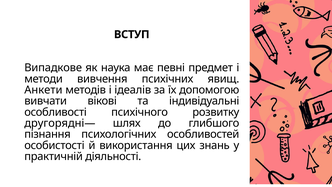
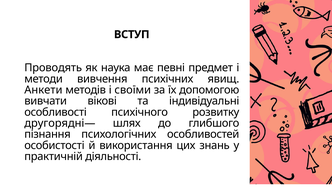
Випадкове: Випадкове -> Проводять (53, 68)
ідеалів: ідеалів -> своїми (133, 90)
